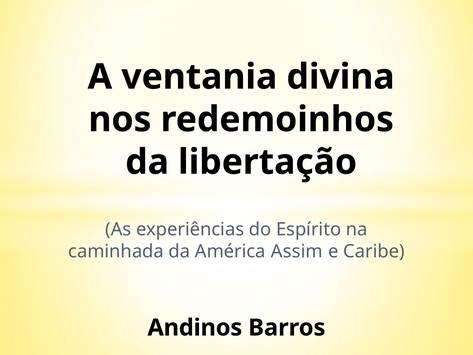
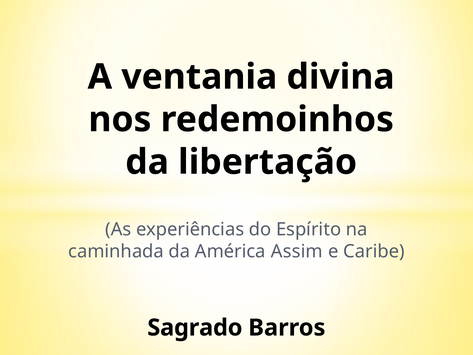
Andinos: Andinos -> Sagrado (195, 327)
